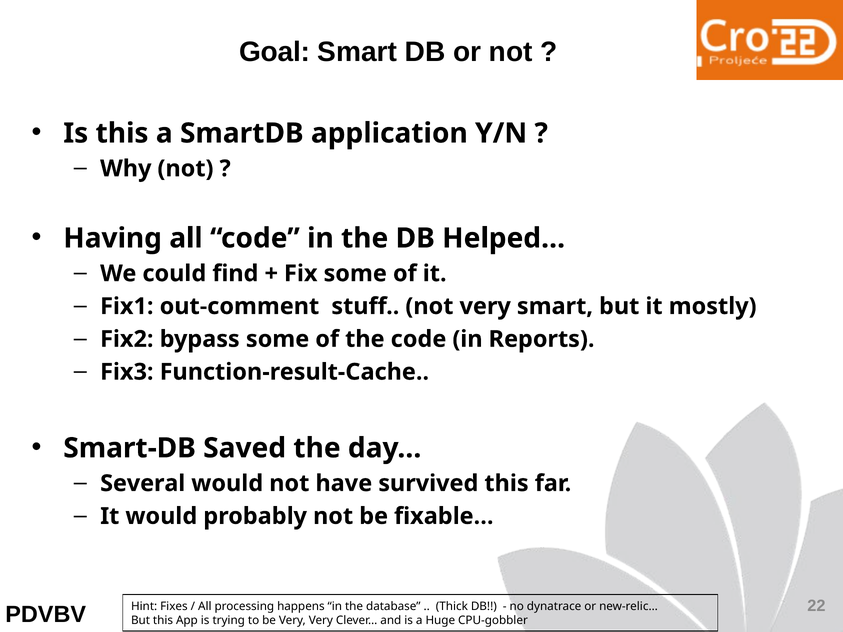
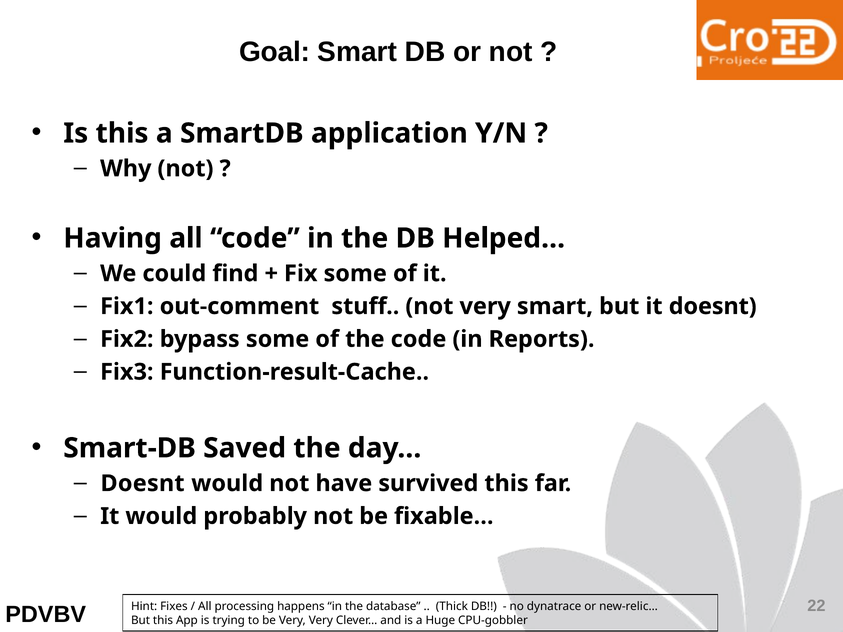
it mostly: mostly -> doesnt (713, 306)
Several: Several -> Doesnt (143, 484)
